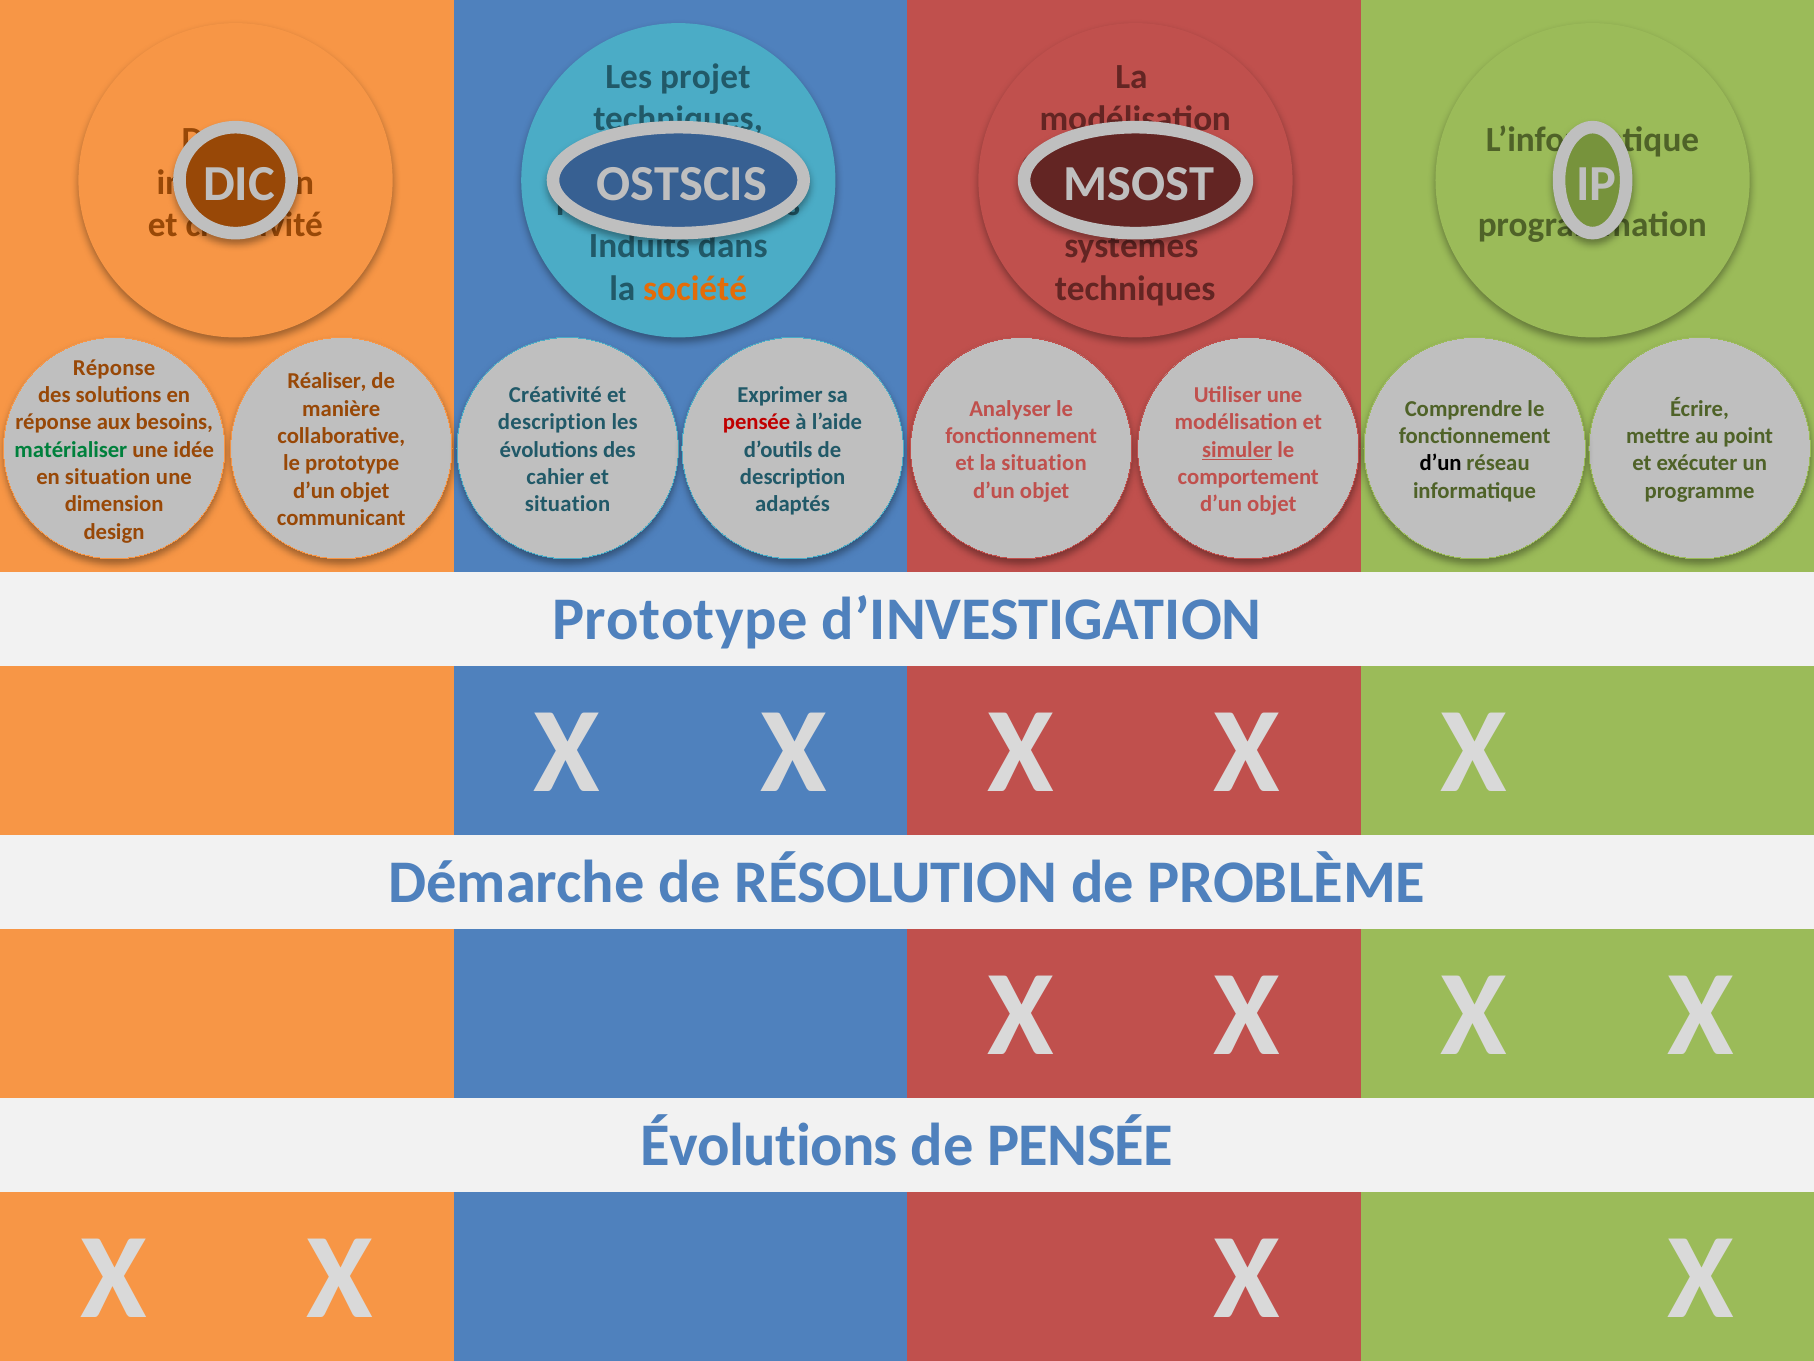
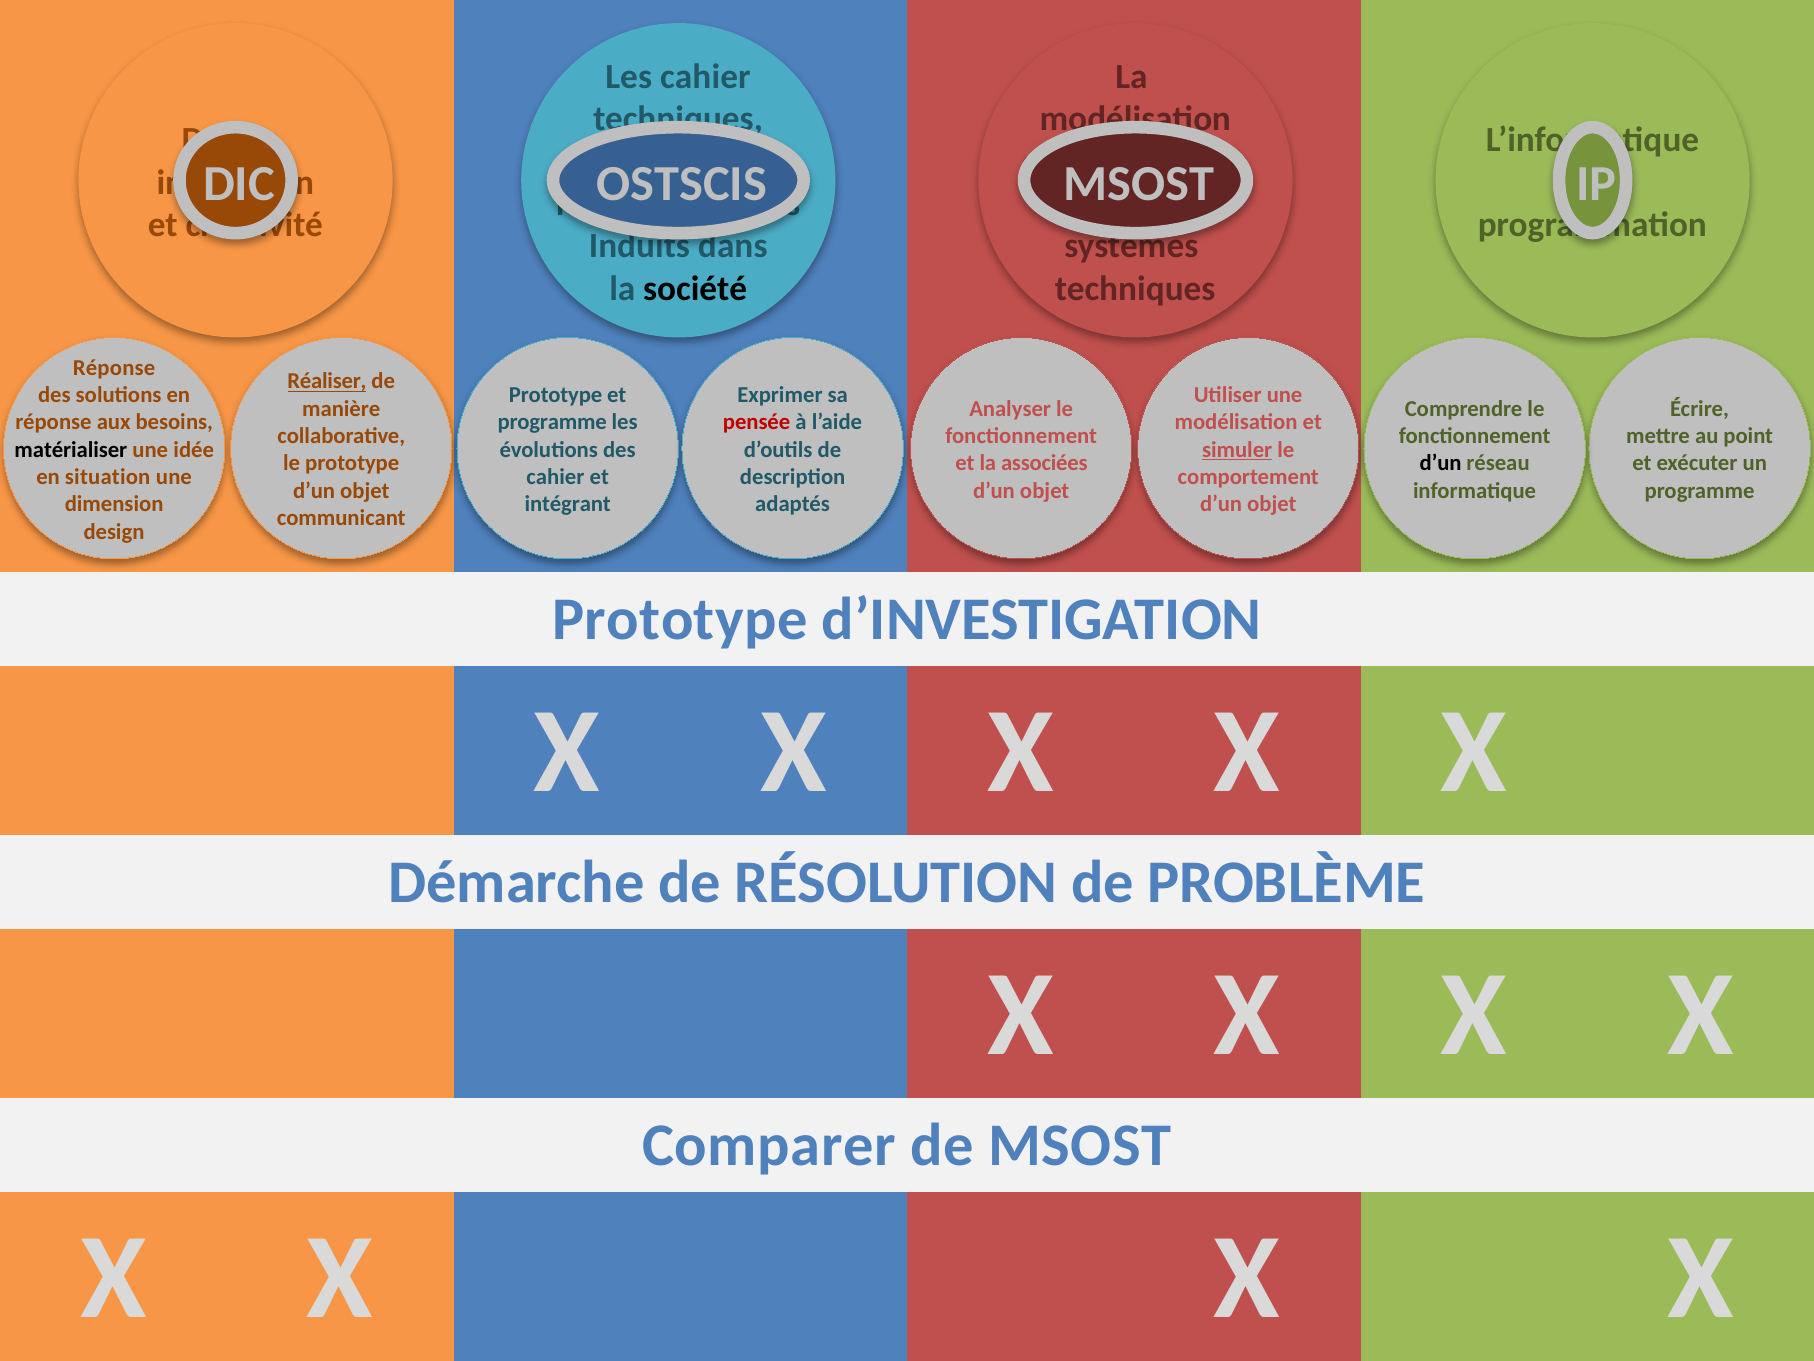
Les projet: projet -> cahier (705, 77)
société colour: orange -> black (695, 288)
Réaliser underline: none -> present (327, 381)
Créativité: Créativité -> Prototype (556, 395)
description: description -> programme (552, 422)
matérialiser colour: green -> black (71, 450)
la situation: situation -> associées (1044, 463)
situation: situation -> intégrant (568, 504)
Évolutions: Évolutions -> Comparer (769, 1145)
de PENSÉE: PENSÉE -> MSOST (1080, 1145)
